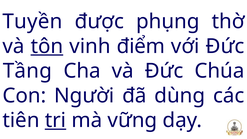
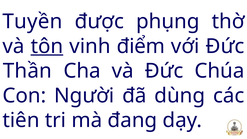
Tầng: Tầng -> Thần (27, 71)
tri underline: present -> none (55, 120)
vững: vững -> đang (132, 120)
